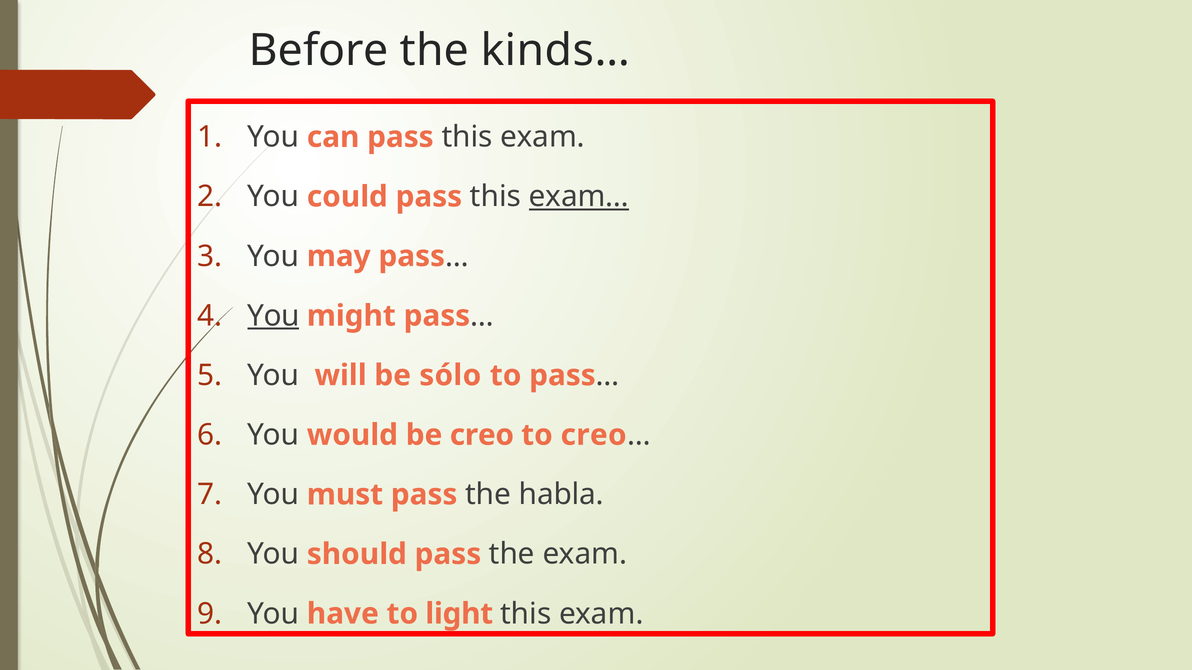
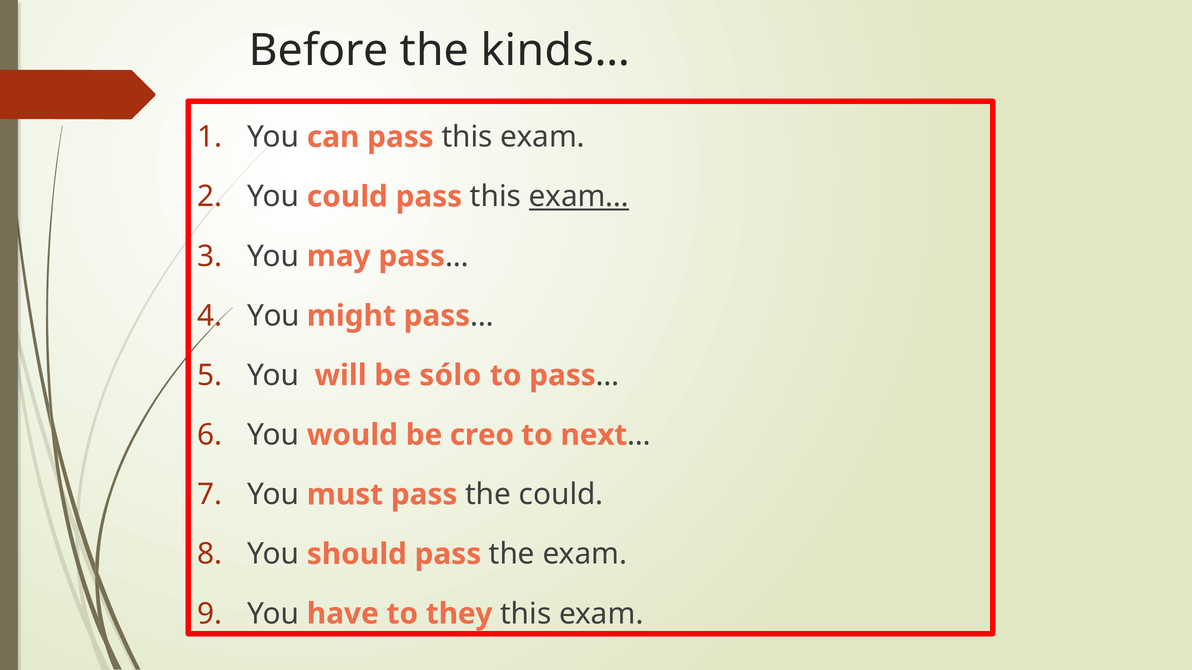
You underline: present -> none (273, 316)
to creo: creo -> next (594, 435)
the habla: habla -> could (561, 495)
light: light -> they (459, 614)
